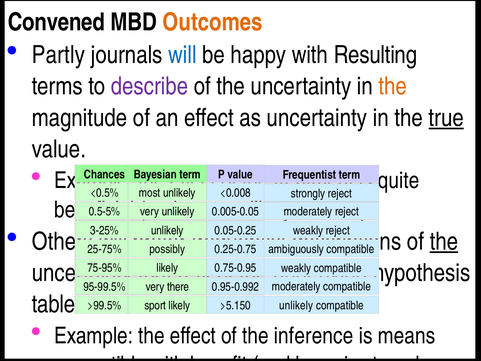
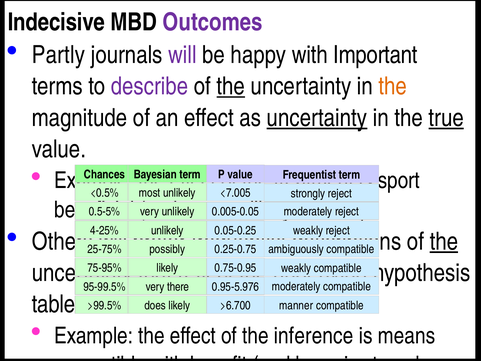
Convened: Convened -> Indecisive (56, 22)
Outcomes colour: orange -> purple (213, 22)
will colour: blue -> purple (182, 55)
Resulting: Resulting -> Important (375, 55)
the underline: none -> present (231, 86)
uncertainty underline: none -> present (317, 118)
quite: quite -> sport (399, 180)
<0.008: <0.008 -> <7.005 (235, 193)
3-25%: 3-25% -> 4-25% (104, 230)
0.95-0.992: 0.95-0.992 -> 0.95-5.976 (235, 287)
sport: sport -> does (155, 305)
>5.150: >5.150 -> >6.700 (235, 305)
unlikely: unlikely -> manner (296, 305)
